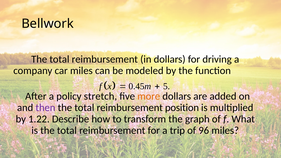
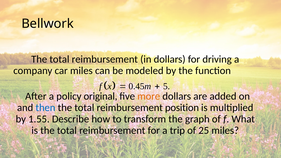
stretch: stretch -> original (101, 96)
then colour: purple -> blue (45, 108)
1.22: 1.22 -> 1.55 (39, 119)
96: 96 -> 25 (204, 130)
